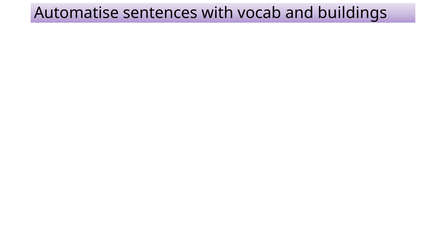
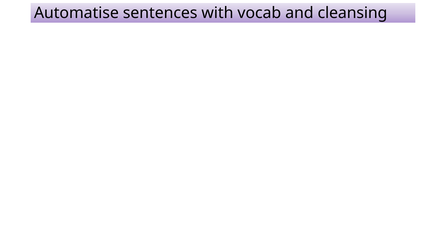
buildings: buildings -> cleansing (352, 13)
